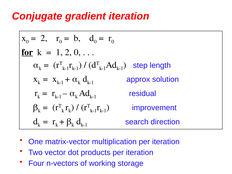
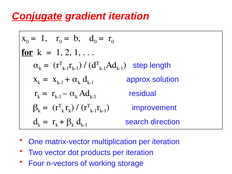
Conjugate underline: none -> present (37, 16)
2: 2 -> 1 (44, 38)
2 0: 0 -> 1 (77, 52)
